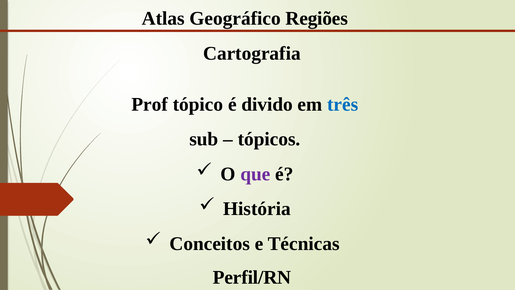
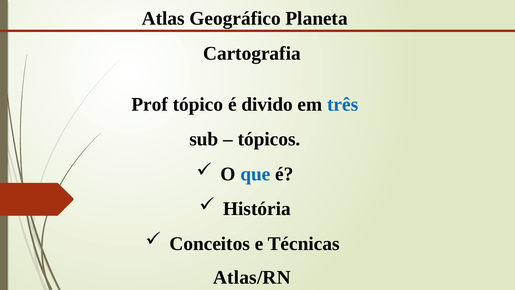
Regiões: Regiões -> Planeta (317, 18)
que colour: purple -> blue (255, 174)
Perfil/RN: Perfil/RN -> Atlas/RN (252, 277)
